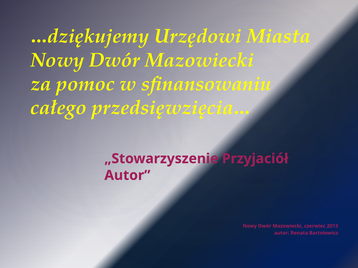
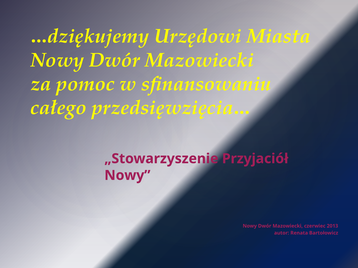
Autor: Autor -> Nowy (127, 176)
